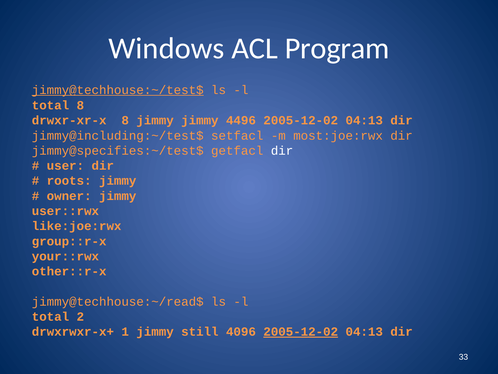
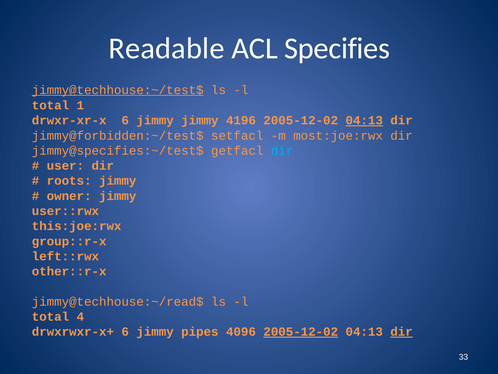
Windows: Windows -> Readable (166, 48)
Program: Program -> Specifies (337, 48)
total 8: 8 -> 1 (80, 105)
drwxr-xr-x 8: 8 -> 6 (125, 120)
4496: 4496 -> 4196 (241, 120)
04:13 underline: none -> present (364, 120)
jimmy@including:~/test$: jimmy@including:~/test$ -> jimmy@forbidden:~/test$ (118, 135)
dir colour: white -> light blue (282, 150)
like:joe:rwx: like:joe:rwx -> this:joe:rwx (77, 226)
your::rwx: your::rwx -> left::rwx (65, 256)
2: 2 -> 4 (80, 316)
drwxrwxr-x+ 1: 1 -> 6 (125, 331)
still: still -> pipes (200, 331)
dir underline: none -> present (402, 331)
